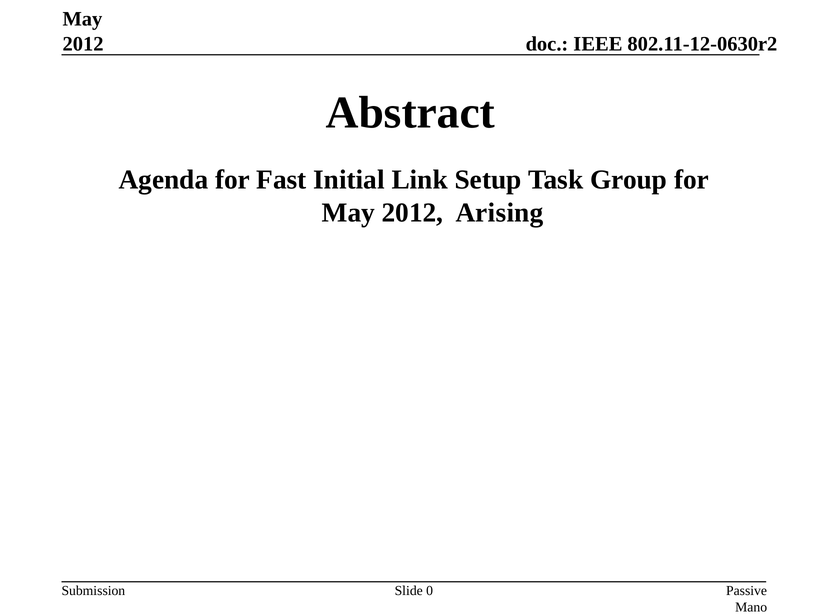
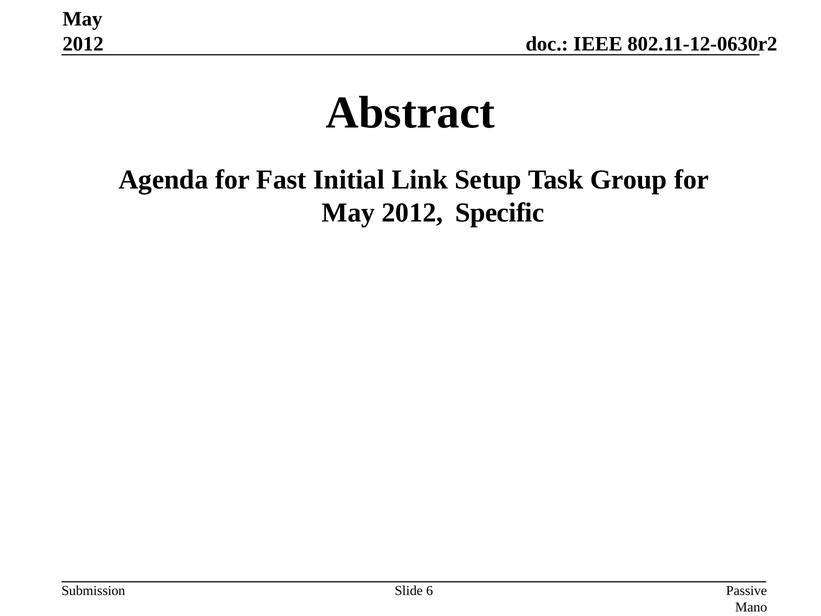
Arising: Arising -> Specific (500, 213)
0: 0 -> 6 (430, 591)
